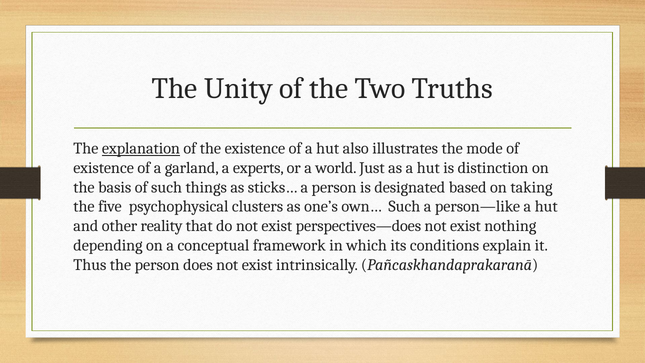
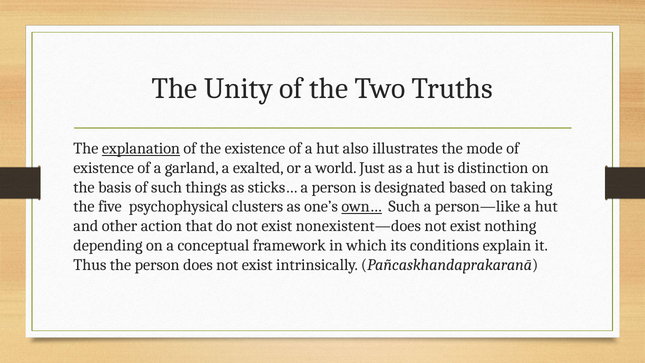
experts: experts -> exalted (258, 168)
own… underline: none -> present (362, 207)
reality: reality -> action (161, 226)
perspectives—does: perspectives—does -> nonexistent—does (358, 226)
